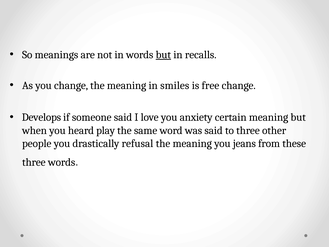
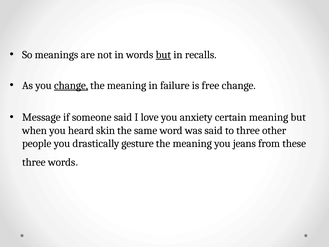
change underline: none -> present (71, 85)
smiles: smiles -> failure (175, 85)
Develops: Develops -> Message (41, 117)
play: play -> skin (106, 130)
refusal: refusal -> gesture (138, 143)
